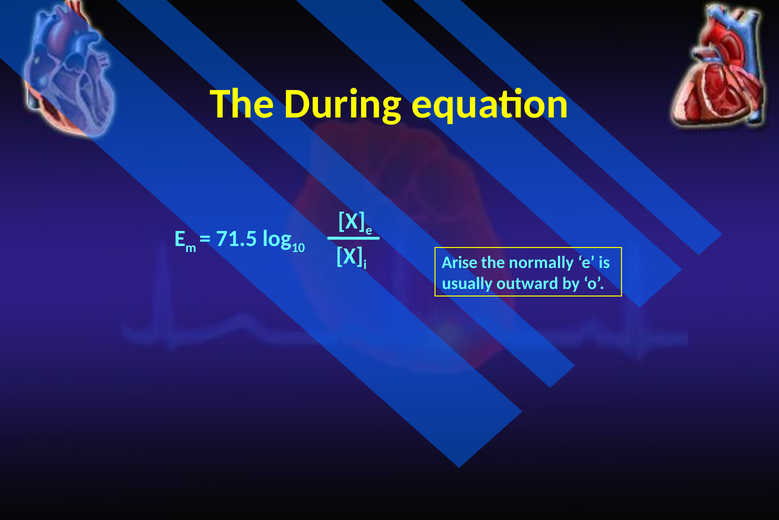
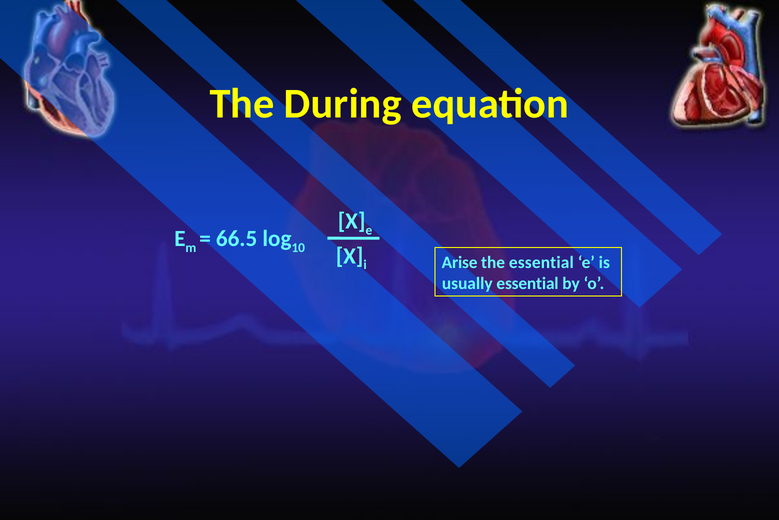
71.5: 71.5 -> 66.5 (237, 238)
the normally: normally -> essential (541, 262)
usually outward: outward -> essential (528, 283)
